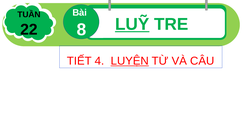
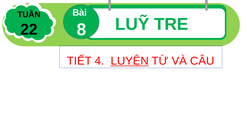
LUỸ underline: present -> none (132, 24)
